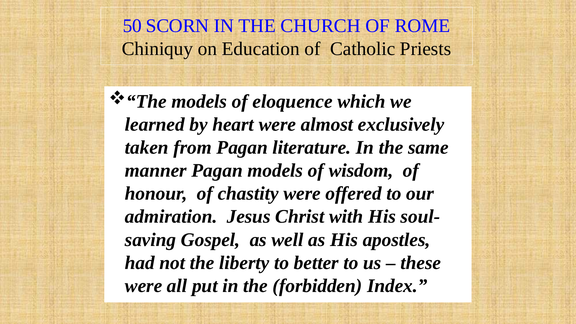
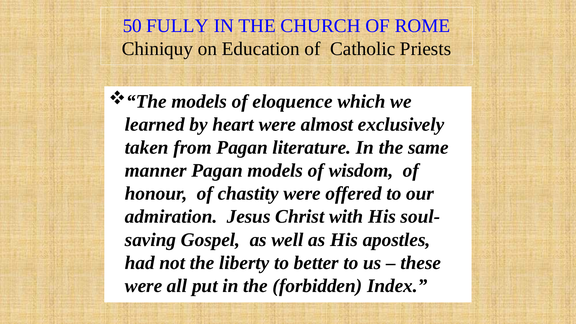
SCORN: SCORN -> FULLY (177, 26)
